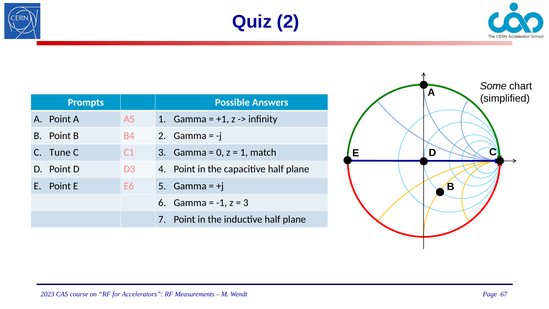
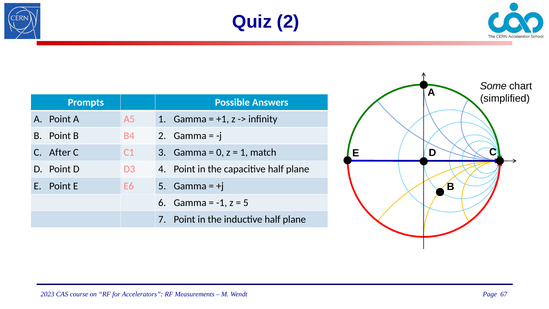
Tune: Tune -> After (60, 152)
3: 3 -> 5 (246, 203)
